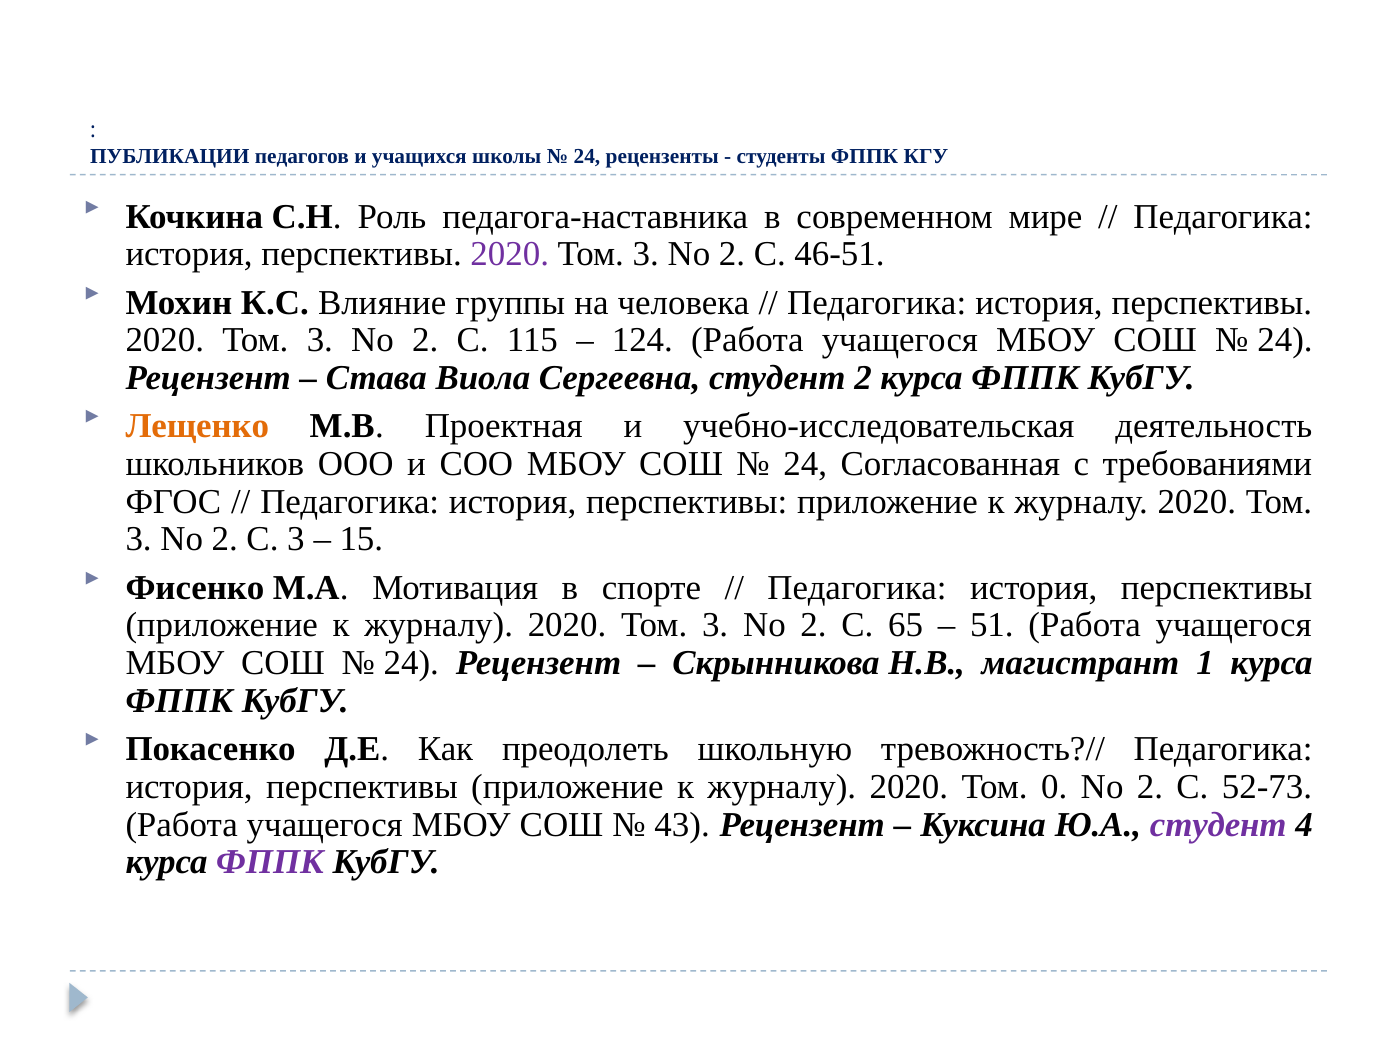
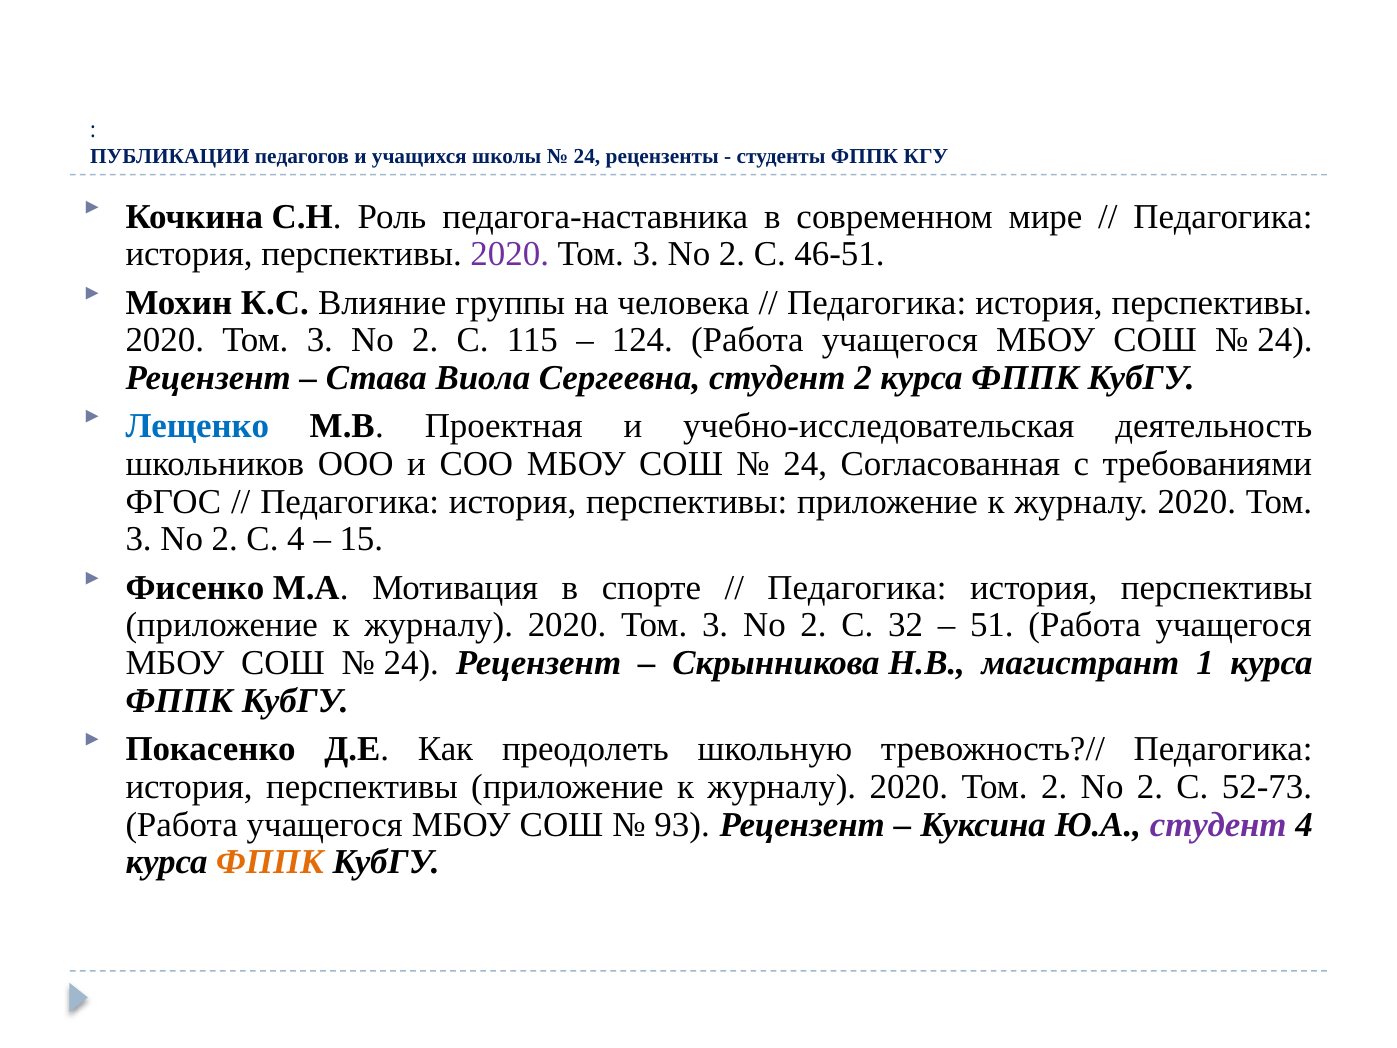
Лещенко colour: orange -> blue (197, 426)
С 3: 3 -> 4 (296, 539)
65: 65 -> 32 (906, 625)
Том 0: 0 -> 2 (1054, 787)
43: 43 -> 93 (682, 824)
ФППК colour: purple -> orange (270, 862)
